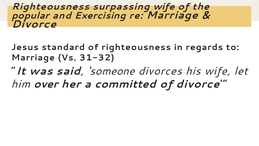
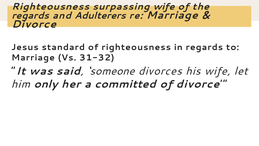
popular: popular -> regards (30, 16)
Exercising: Exercising -> Adulterers (100, 16)
over: over -> only (46, 84)
